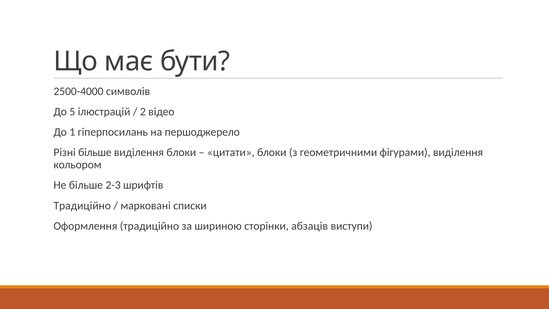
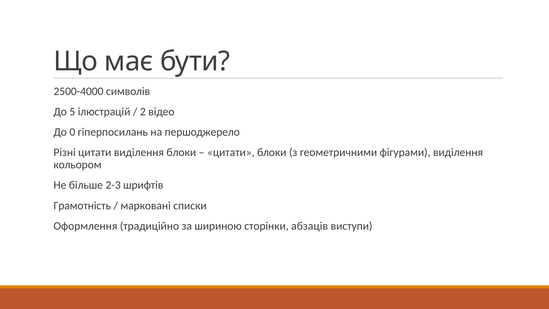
1: 1 -> 0 (72, 132)
Різні більше: більше -> цитати (95, 152)
Традиційно: Традиційно -> Грамотність (82, 205)
